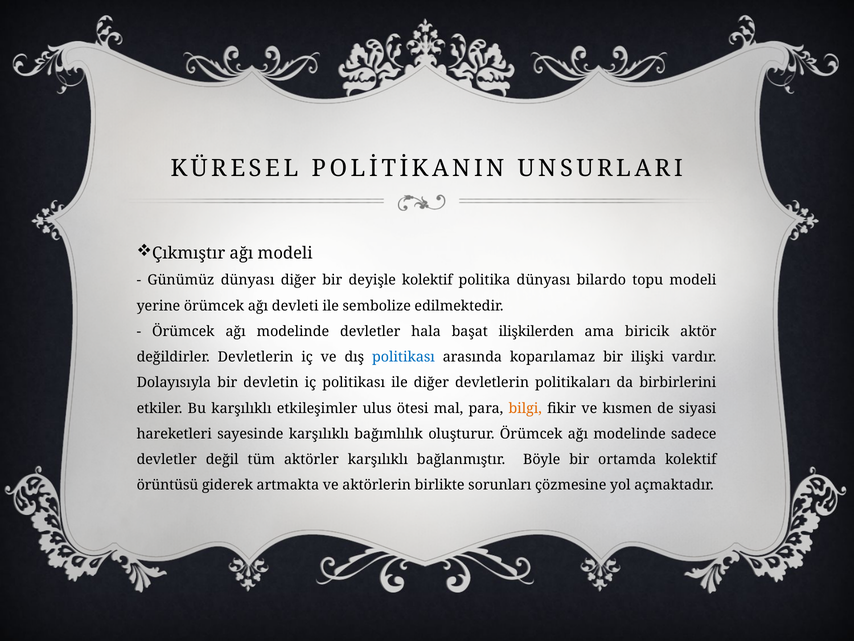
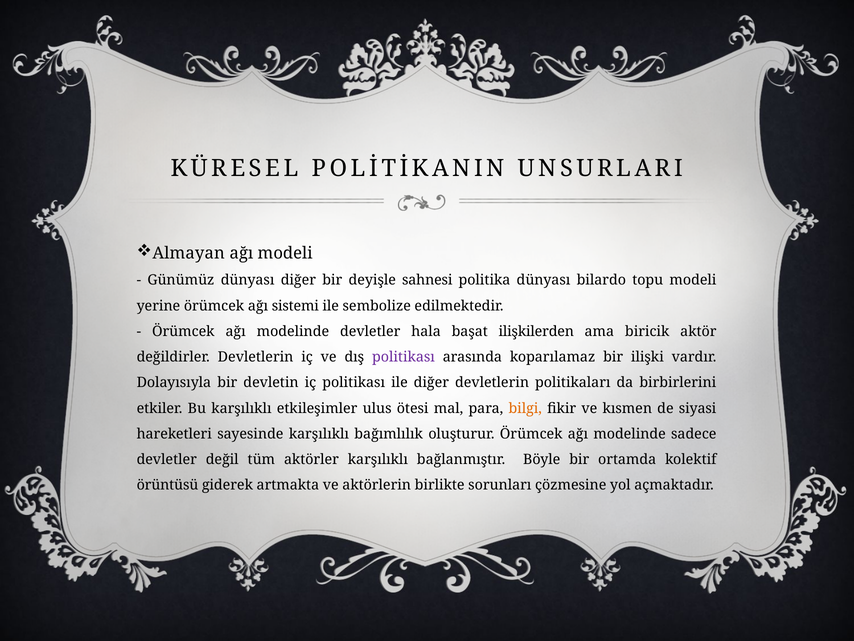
Çıkmıştır: Çıkmıştır -> Almayan (189, 253)
deyişle kolektif: kolektif -> sahnesi (427, 280)
devleti: devleti -> sistemi (295, 306)
politikası colour: blue -> purple (403, 357)
